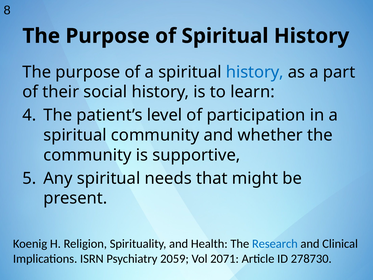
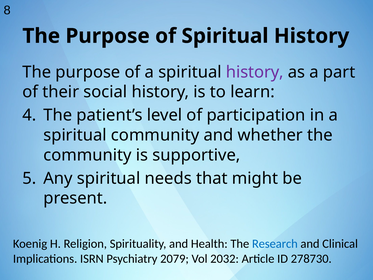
history colour: blue -> purple (255, 72)
2059: 2059 -> 2079 (175, 258)
2071: 2071 -> 2032 (225, 258)
